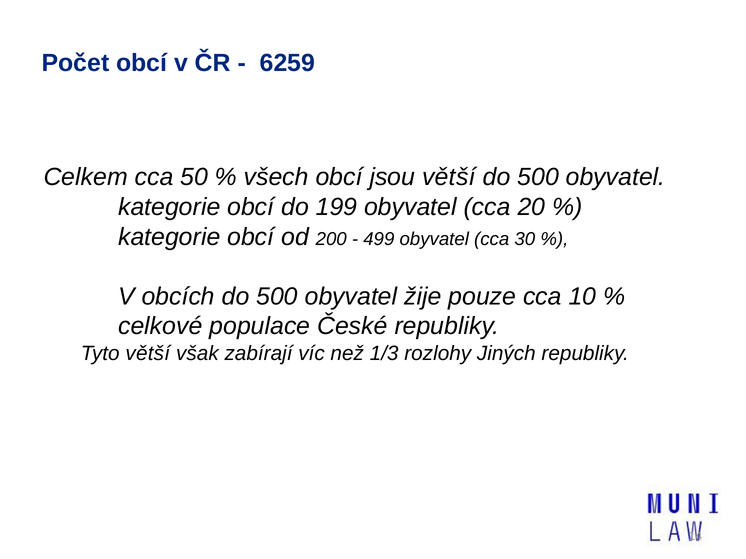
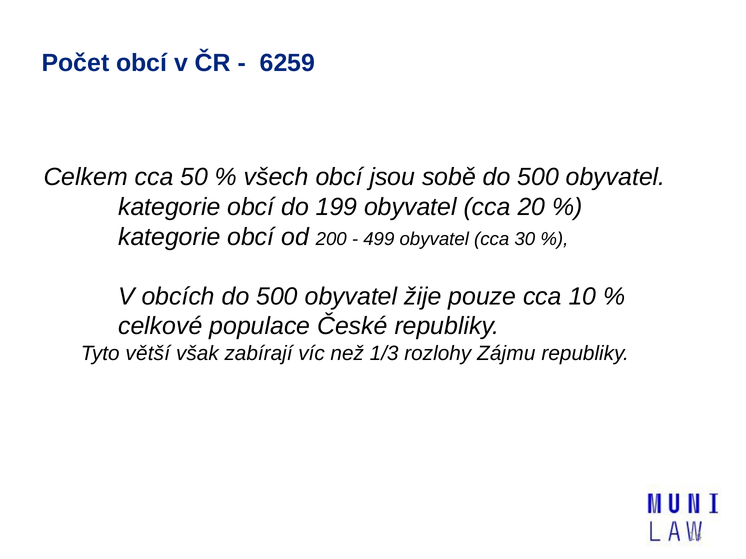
jsou větší: větší -> sobě (449, 177)
Jiných: Jiných -> Zájmu (506, 354)
